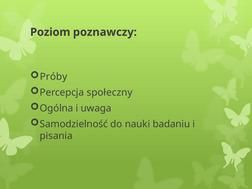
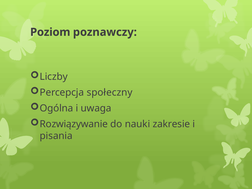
Próby: Próby -> Liczby (54, 77)
Samodzielność: Samodzielność -> Rozwiązywanie (74, 124)
badaniu: badaniu -> zakresie (171, 124)
